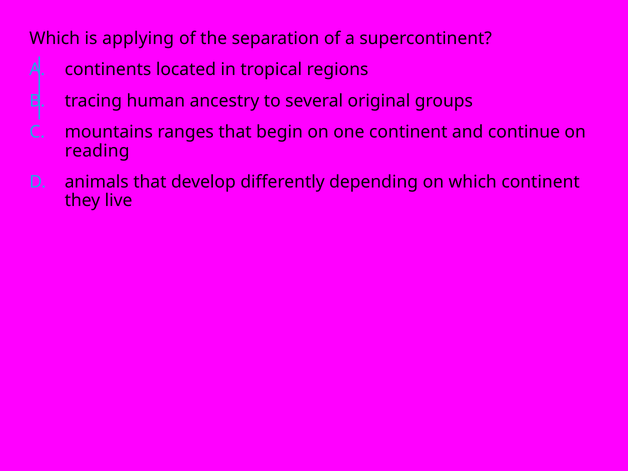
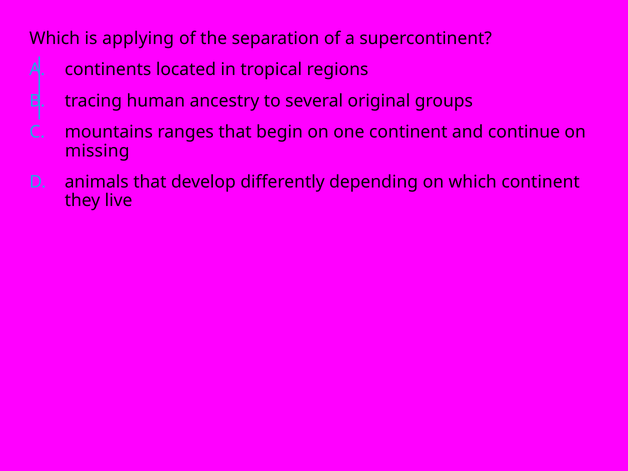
reading: reading -> missing (97, 151)
